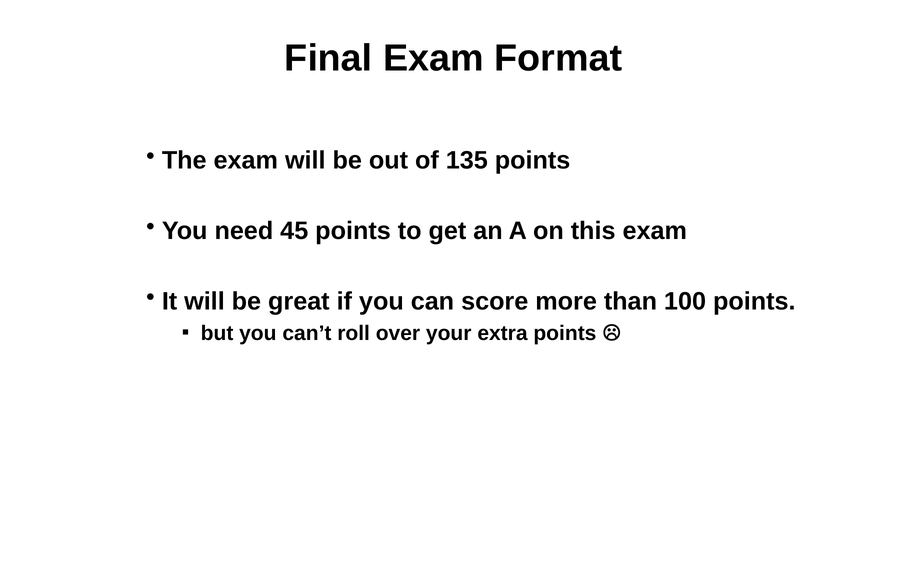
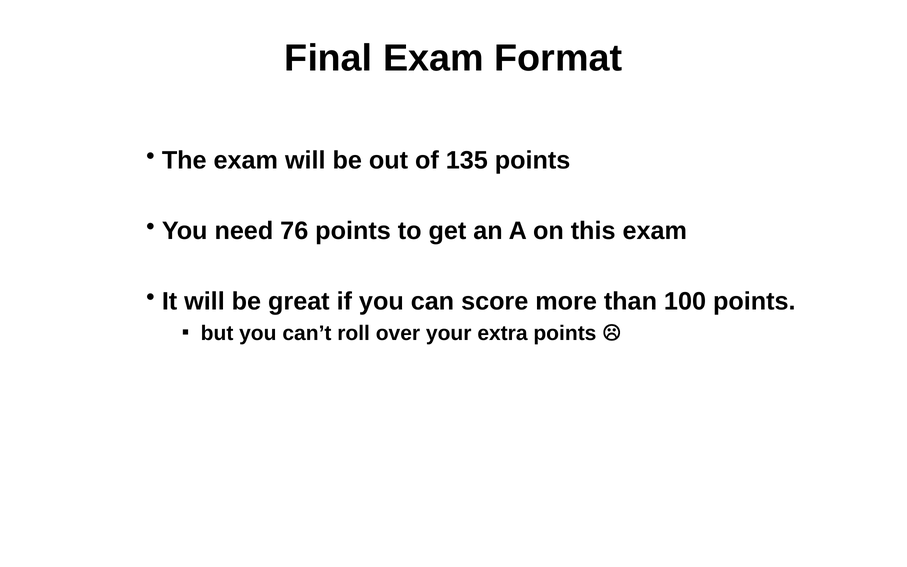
45: 45 -> 76 (294, 231)
